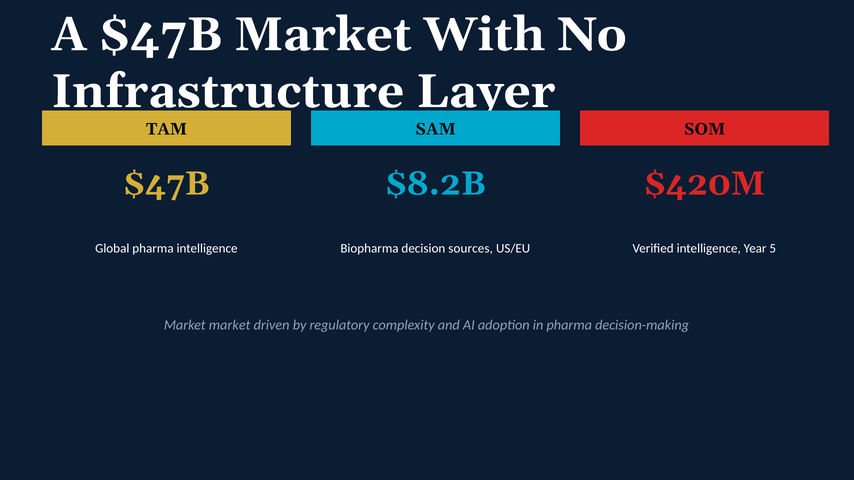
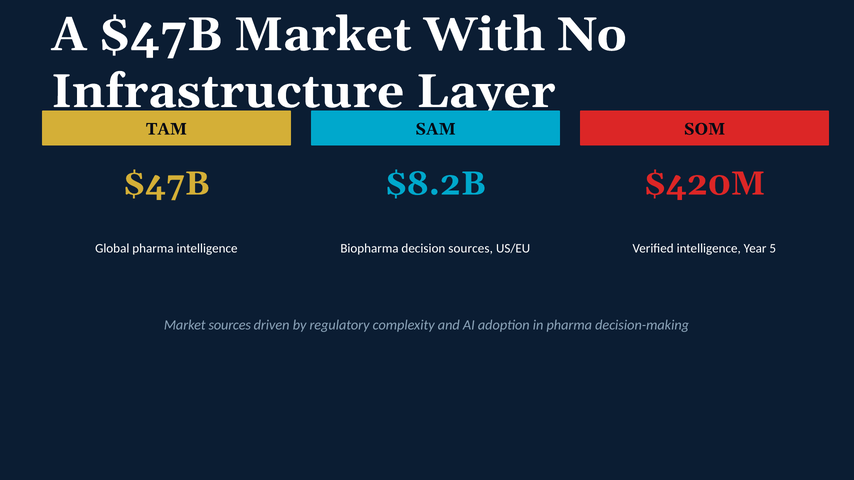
Market market: market -> sources (230, 325)
